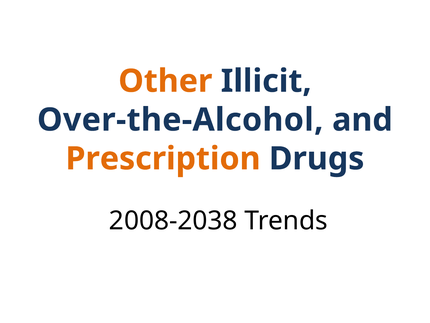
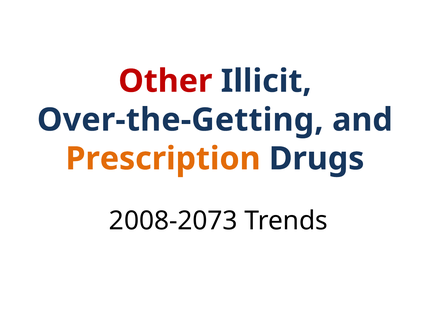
Other colour: orange -> red (165, 81)
Over-the-Alcohol: Over-the-Alcohol -> Over-the-Getting (180, 120)
2008-2038: 2008-2038 -> 2008-2073 (173, 220)
